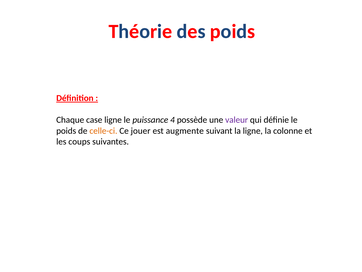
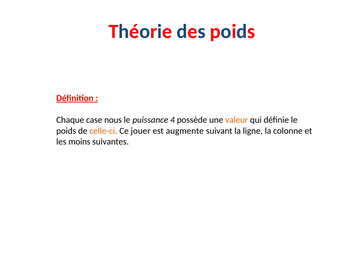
case ligne: ligne -> nous (113, 120)
valeur colour: purple -> orange (237, 120)
coups: coups -> moins (79, 141)
